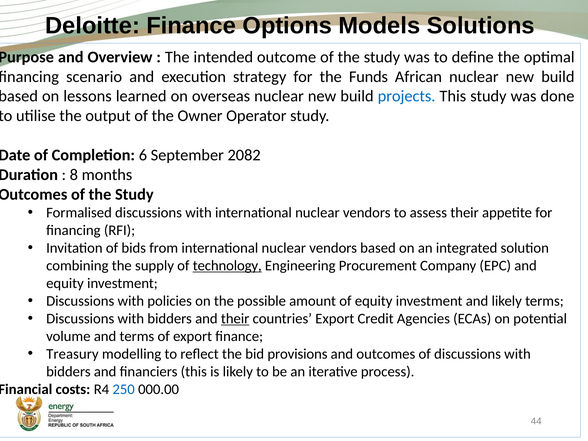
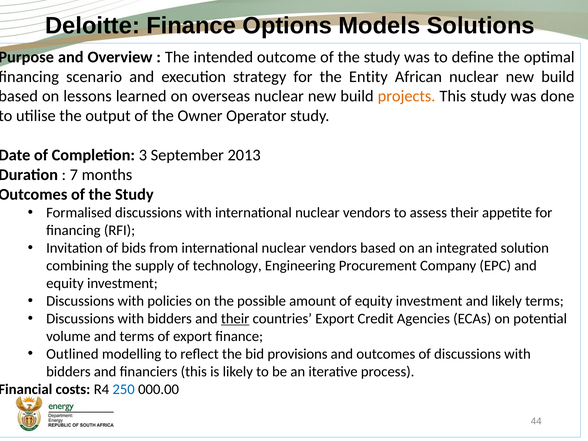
Funds: Funds -> Entity (368, 77)
projects colour: blue -> orange (407, 96)
6: 6 -> 3 (143, 155)
2082: 2082 -> 2013 (244, 155)
8: 8 -> 7 (74, 175)
technology underline: present -> none (227, 266)
Treasury: Treasury -> Outlined (72, 354)
